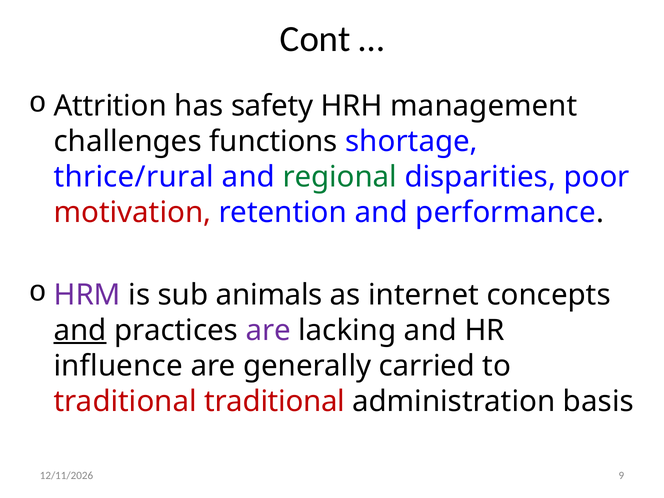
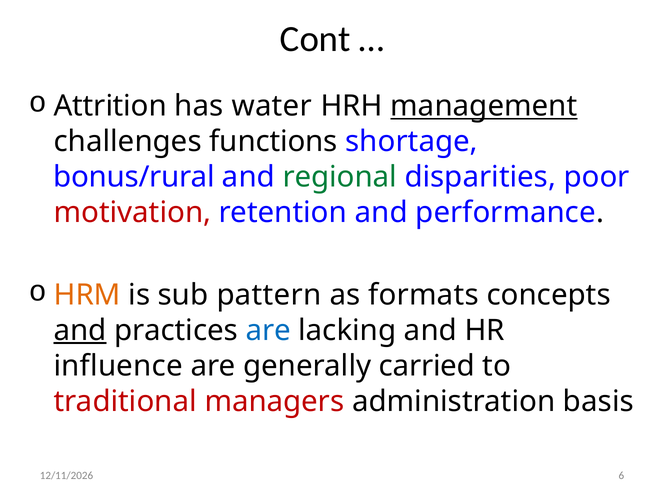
safety: safety -> water (272, 106)
management underline: none -> present (484, 106)
thrice/rural: thrice/rural -> bonus/rural (134, 177)
HRM colour: purple -> orange (87, 295)
animals: animals -> pattern (269, 295)
internet: internet -> formats (423, 295)
are colour: purple -> blue (268, 330)
traditional traditional: traditional -> managers (274, 401)
9: 9 -> 6 (621, 475)
